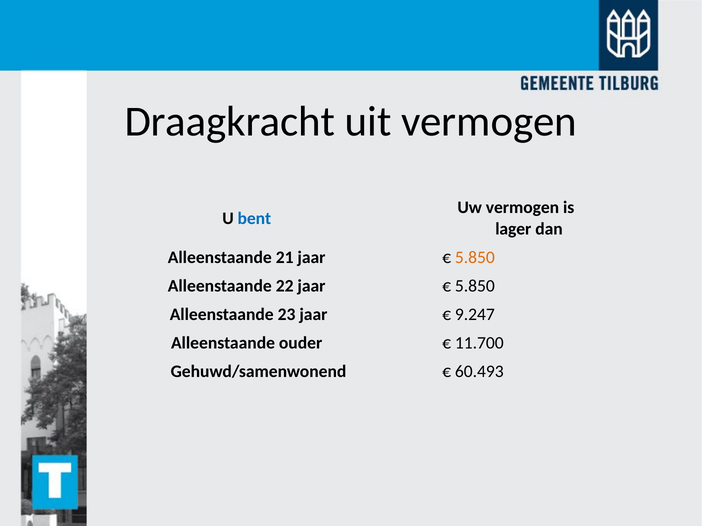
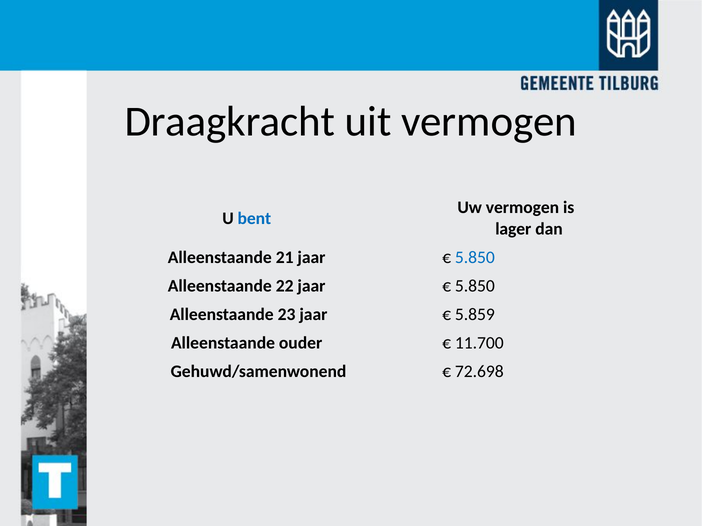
5.850 colour: orange -> blue (475, 258)
9.247: 9.247 -> 5.859 (475, 315)
60.493: 60.493 -> 72.698 (479, 372)
